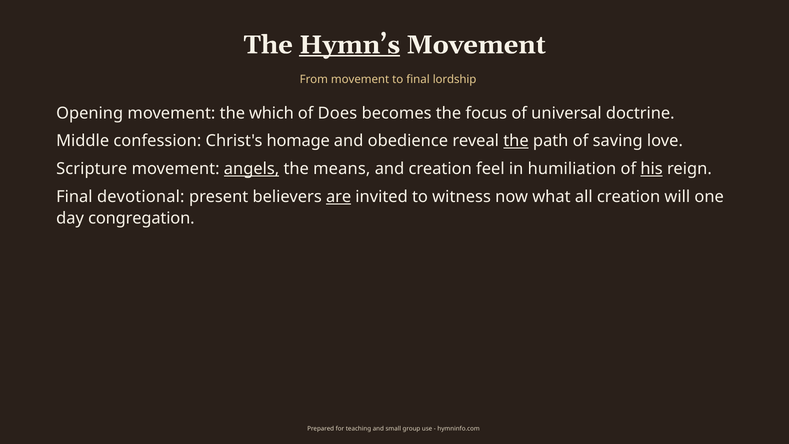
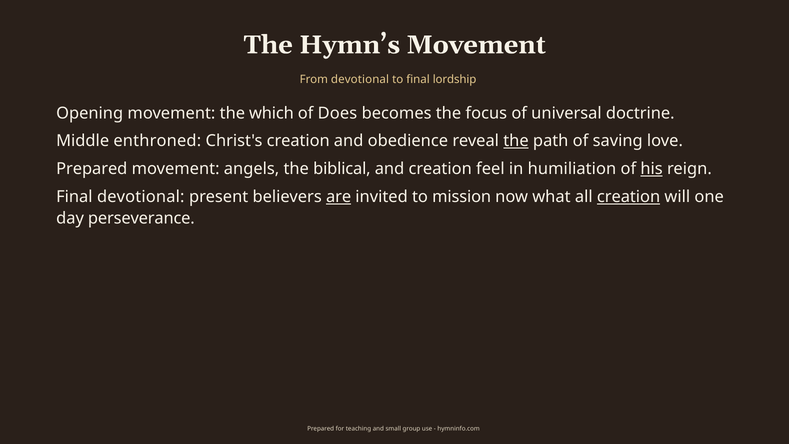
Hymn’s underline: present -> none (350, 45)
From movement: movement -> devotional (360, 79)
confession: confession -> enthroned (157, 141)
Christ's homage: homage -> creation (298, 141)
Scripture: Scripture -> Prepared (92, 169)
angels underline: present -> none (252, 169)
means: means -> biblical (342, 169)
witness: witness -> mission (462, 197)
creation underline: none -> present (629, 197)
congregation: congregation -> perseverance (141, 218)
